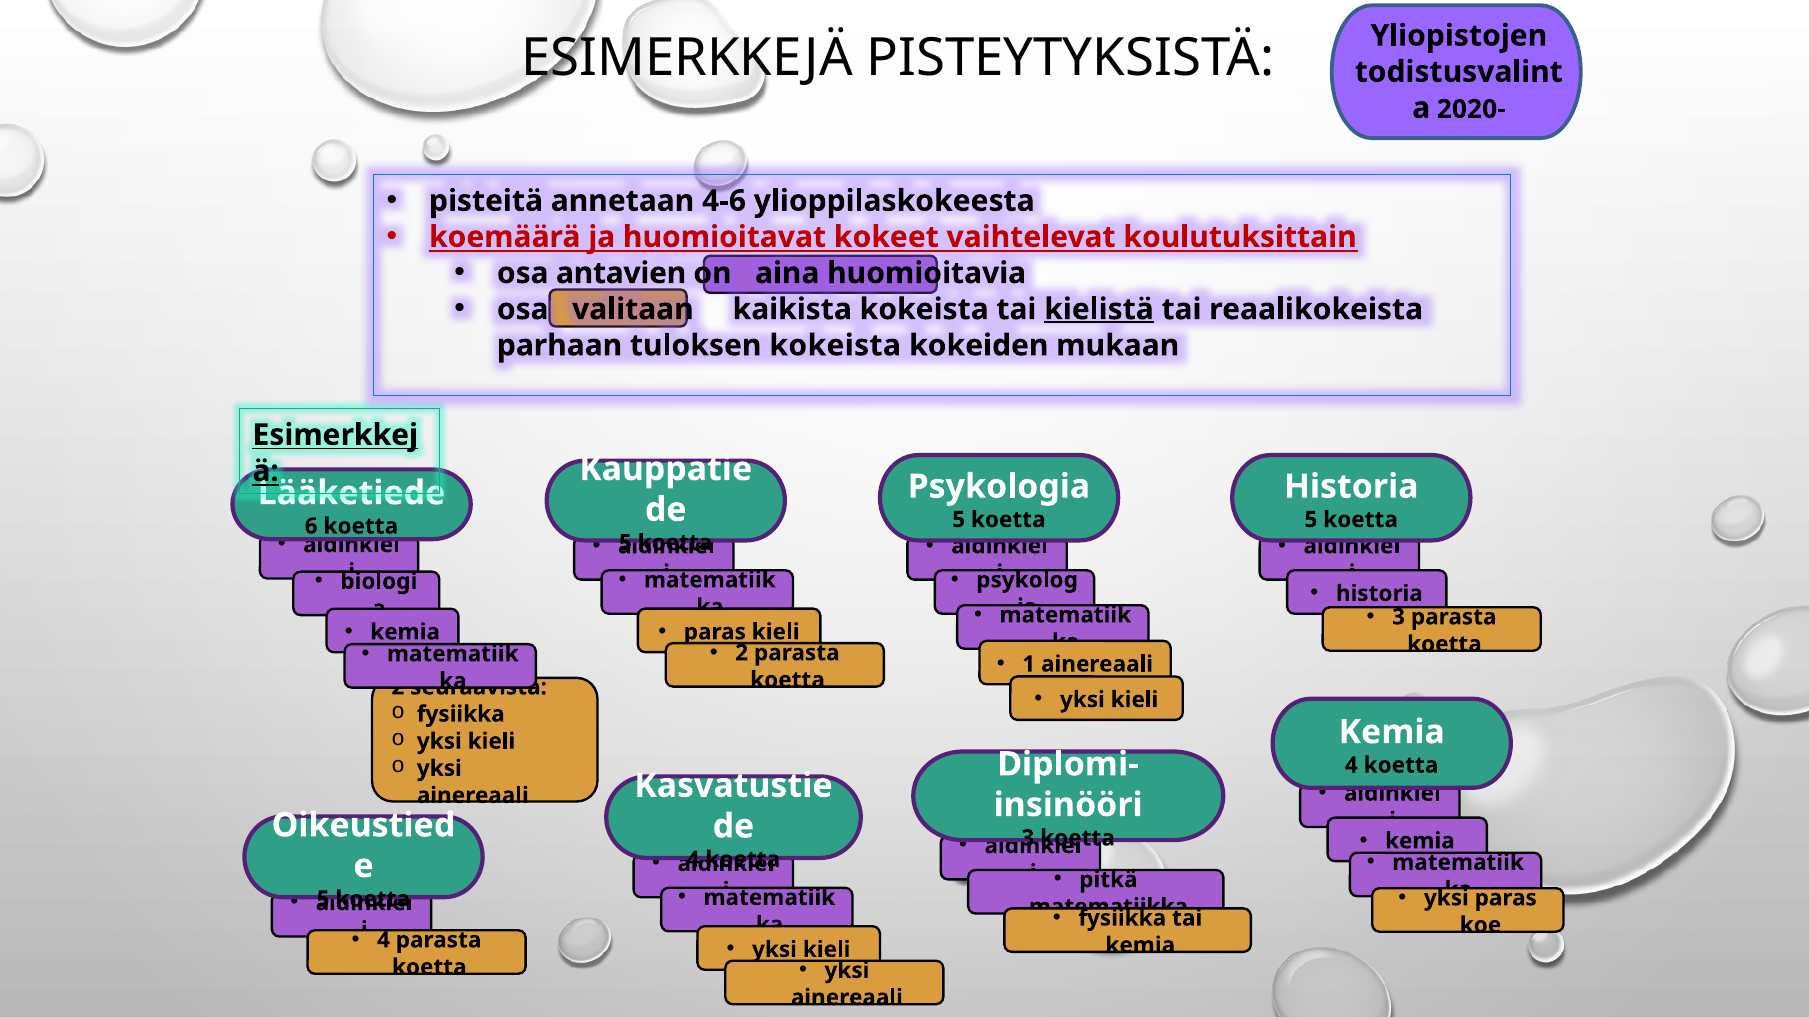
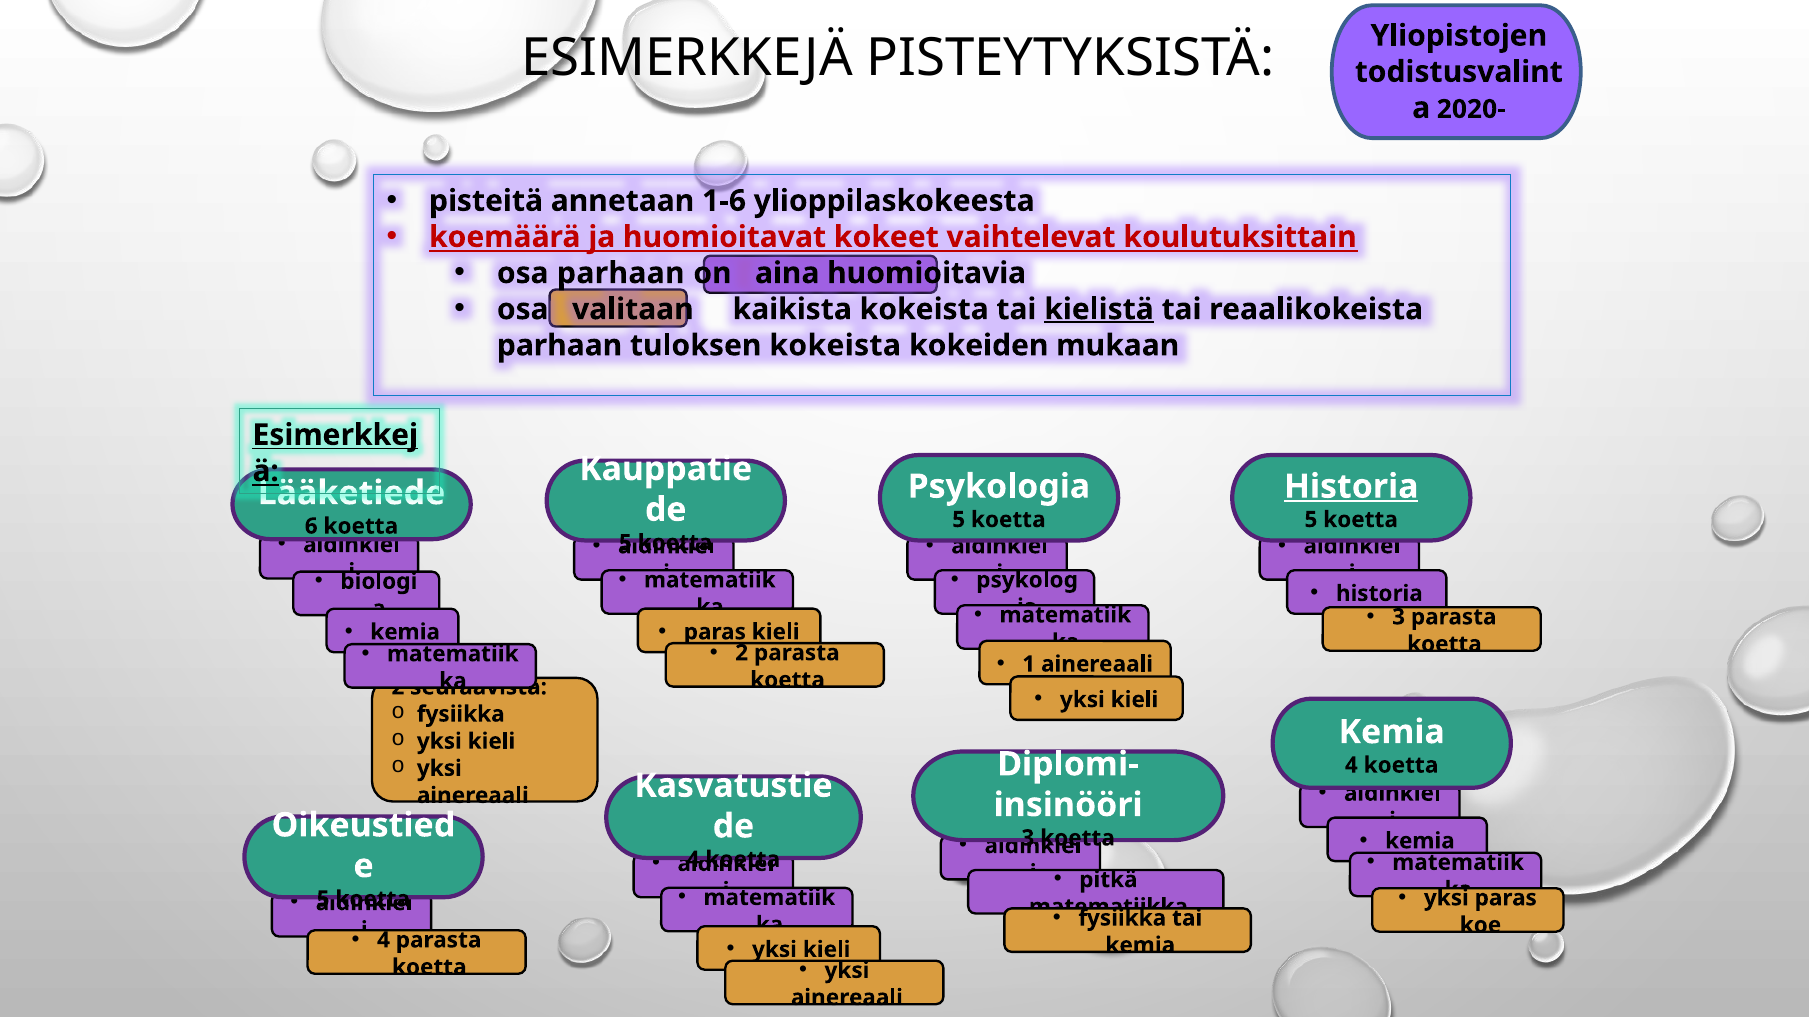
4-6: 4-6 -> 1-6 (724, 201)
osa antavien: antavien -> parhaan (621, 273)
Historia underline: none -> present (1351, 487)
